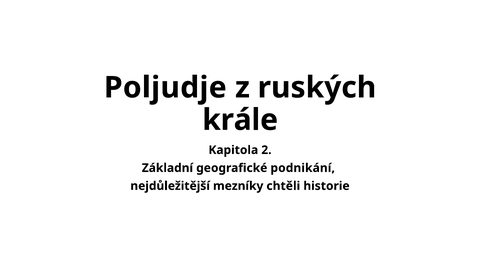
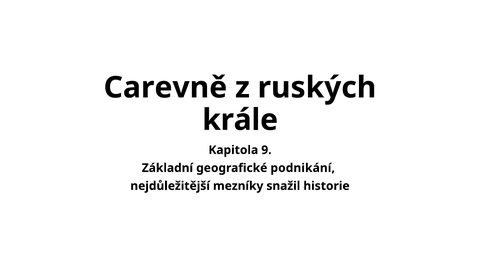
Poljudje: Poljudje -> Carevně (165, 88)
2: 2 -> 9 (266, 150)
chtěli: chtěli -> snažil (283, 186)
